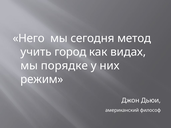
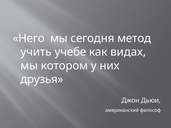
город: город -> учебе (70, 52)
порядке: порядке -> котором (64, 66)
режим: режим -> друзья (42, 79)
